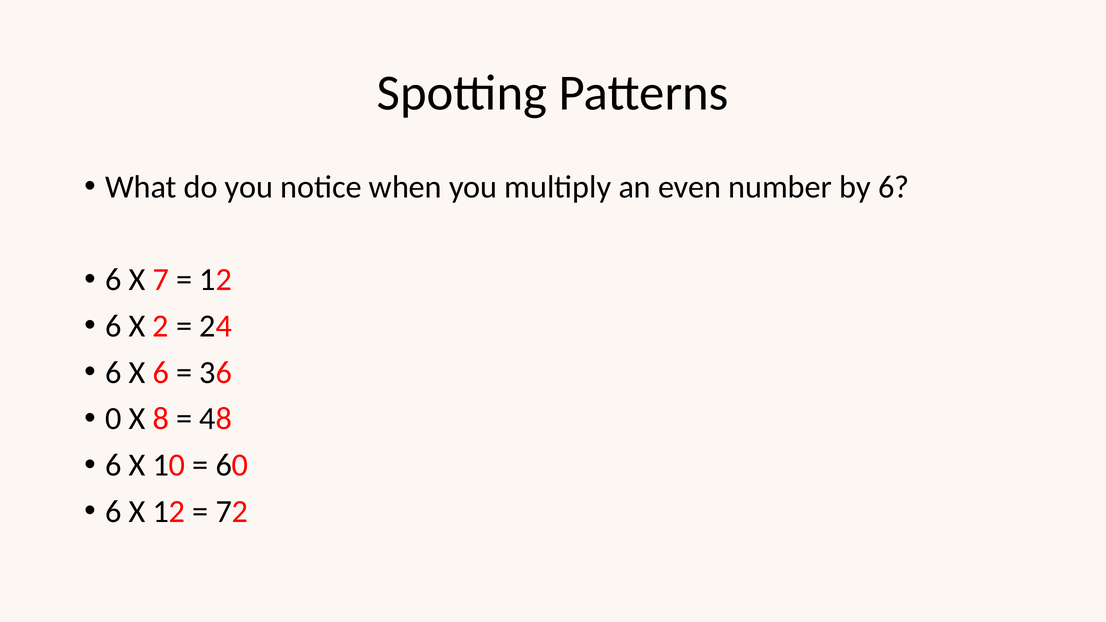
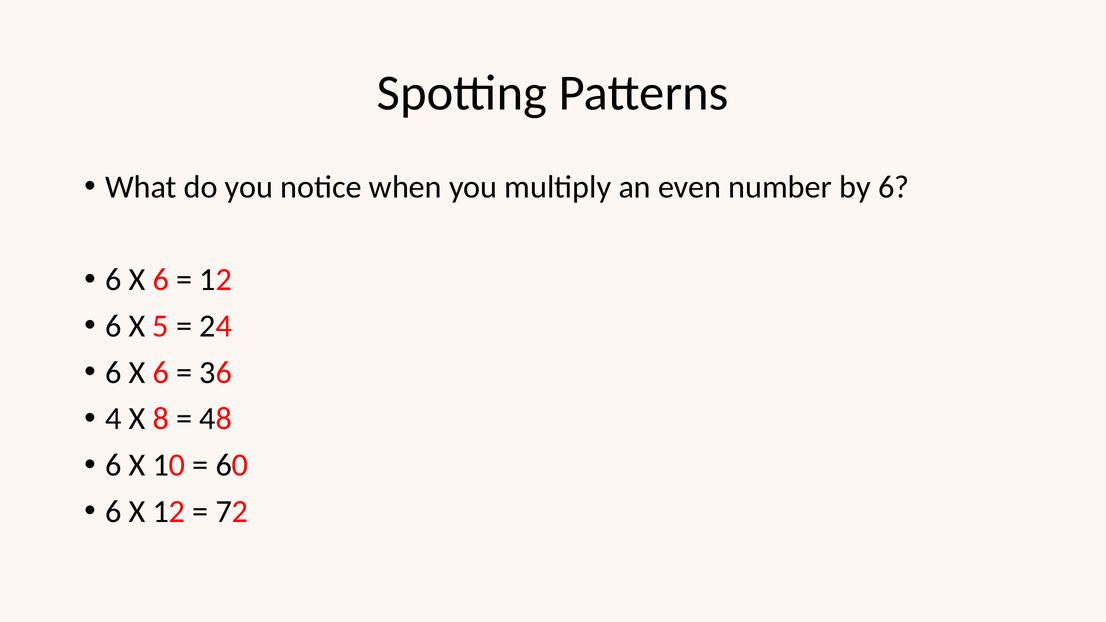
7: 7 -> 6 (161, 280)
2: 2 -> 5 (161, 326)
0: 0 -> 4 (113, 419)
